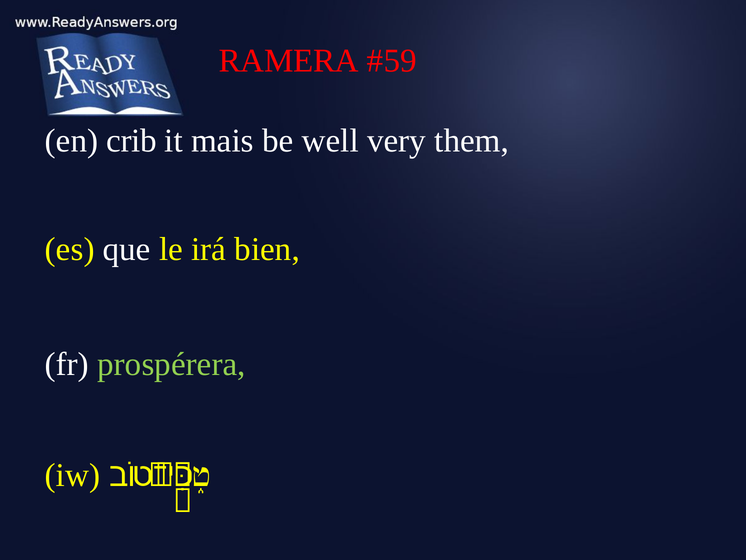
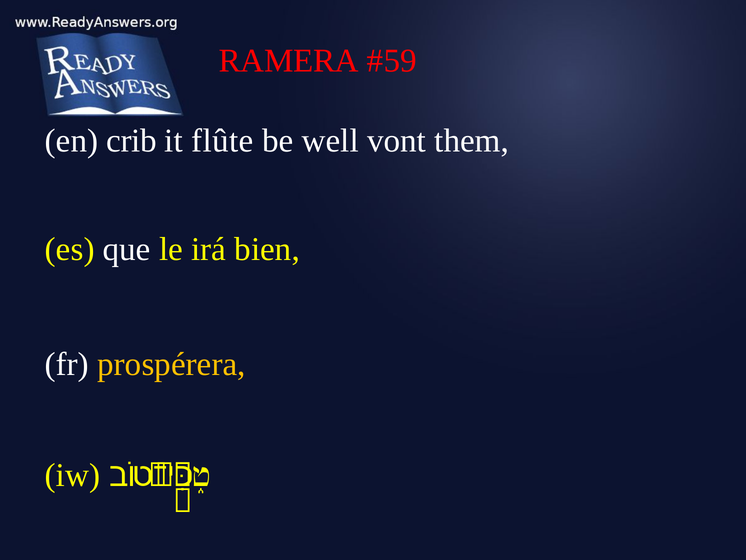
mais: mais -> flûte (222, 141)
very: very -> vont (397, 141)
prospérera colour: light green -> yellow (171, 364)
